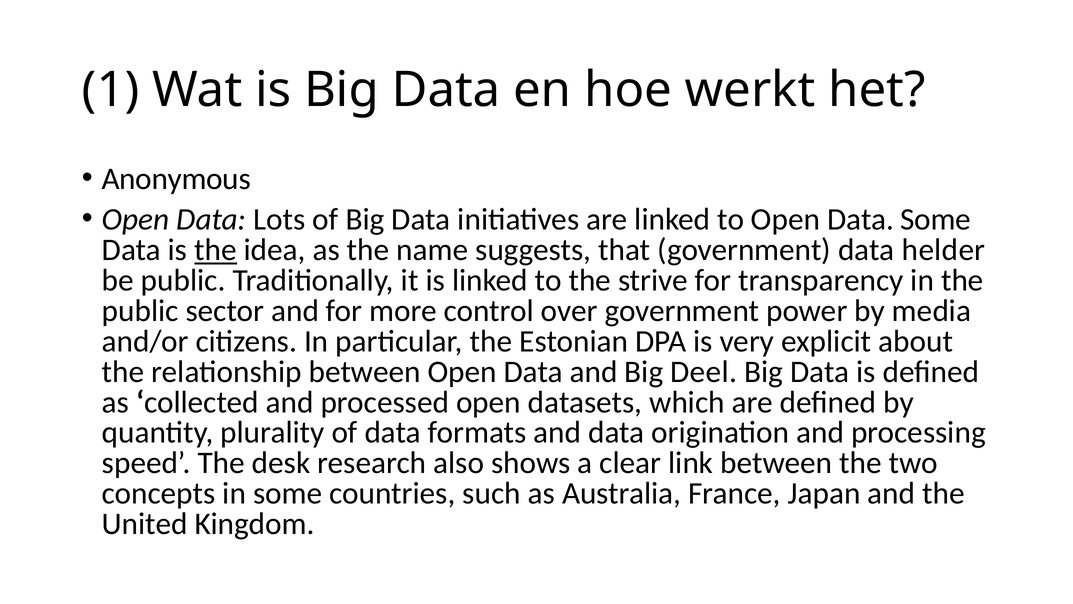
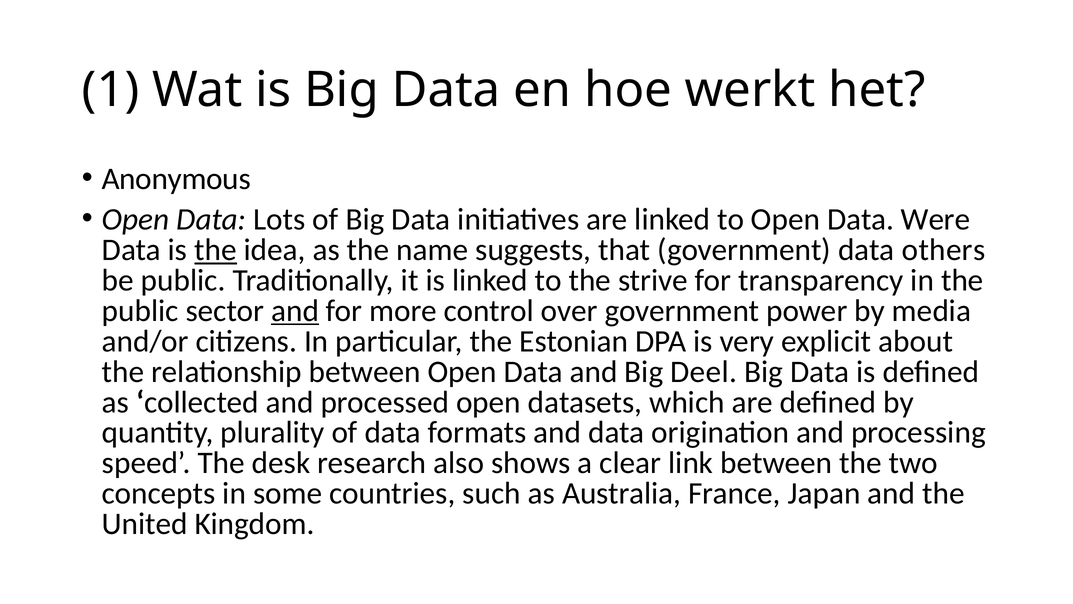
Data Some: Some -> Were (936, 219)
helder: helder -> others (944, 250)
and underline: none -> present (295, 311)
